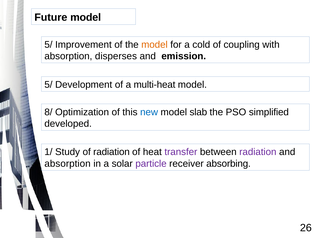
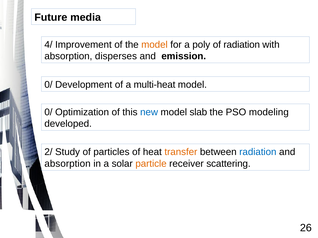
Future model: model -> media (86, 17)
5/: 5/ -> 4/ (48, 45)
cold: cold -> poly (201, 45)
of coupling: coupling -> radiation (242, 45)
5/: 5/ -> 0/ (48, 85)
8/: 8/ -> 0/ (48, 112)
simplified: simplified -> modeling (269, 112)
1/: 1/ -> 2/ (48, 152)
of radiation: radiation -> particles (111, 152)
transfer colour: purple -> orange (181, 152)
radiation colour: purple -> blue (258, 152)
particle colour: purple -> orange (151, 164)
absorbing: absorbing -> scattering (228, 164)
